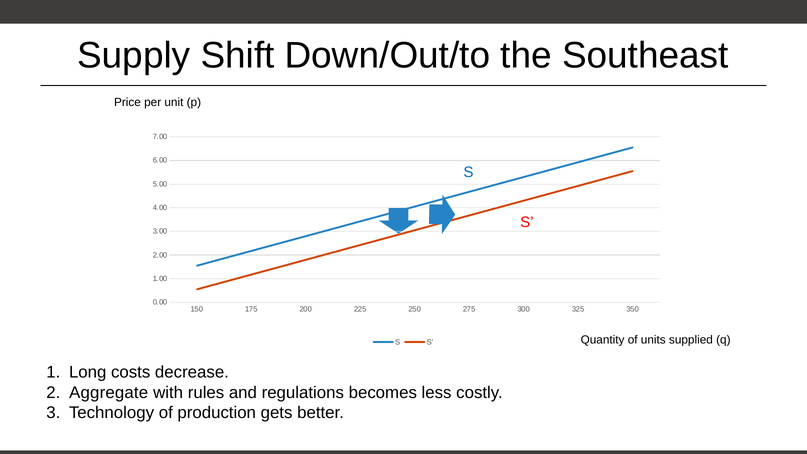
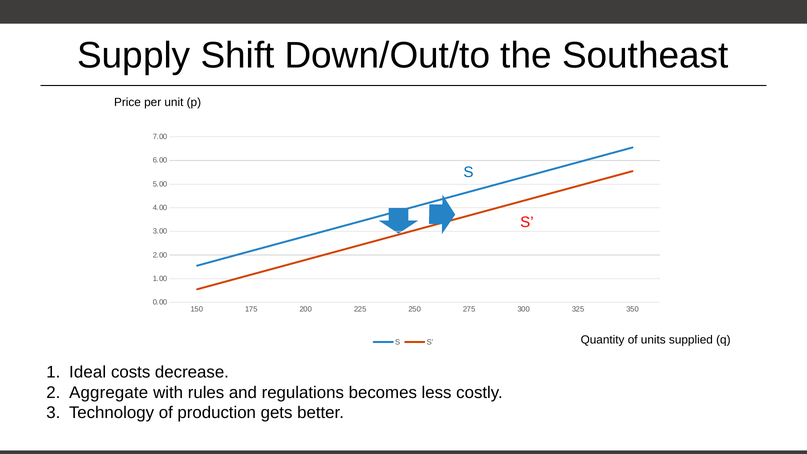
Long: Long -> Ideal (88, 372)
